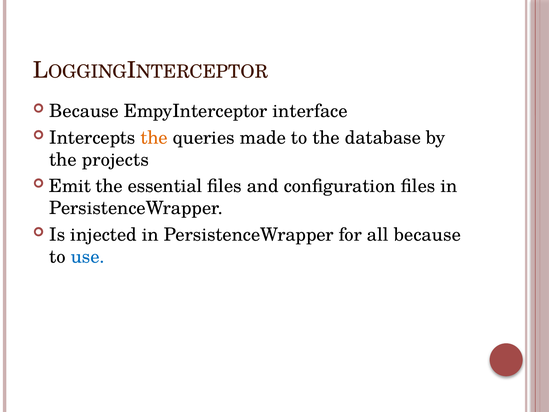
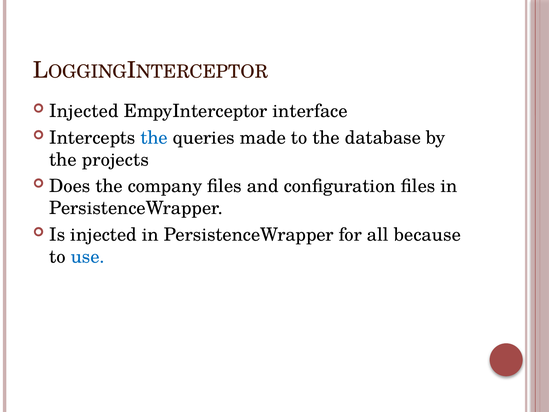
Because: Because -> Injected (84, 111)
the colour: orange -> blue (154, 138)
Emit: Emit -> Does (70, 186)
essential: essential -> company (165, 186)
